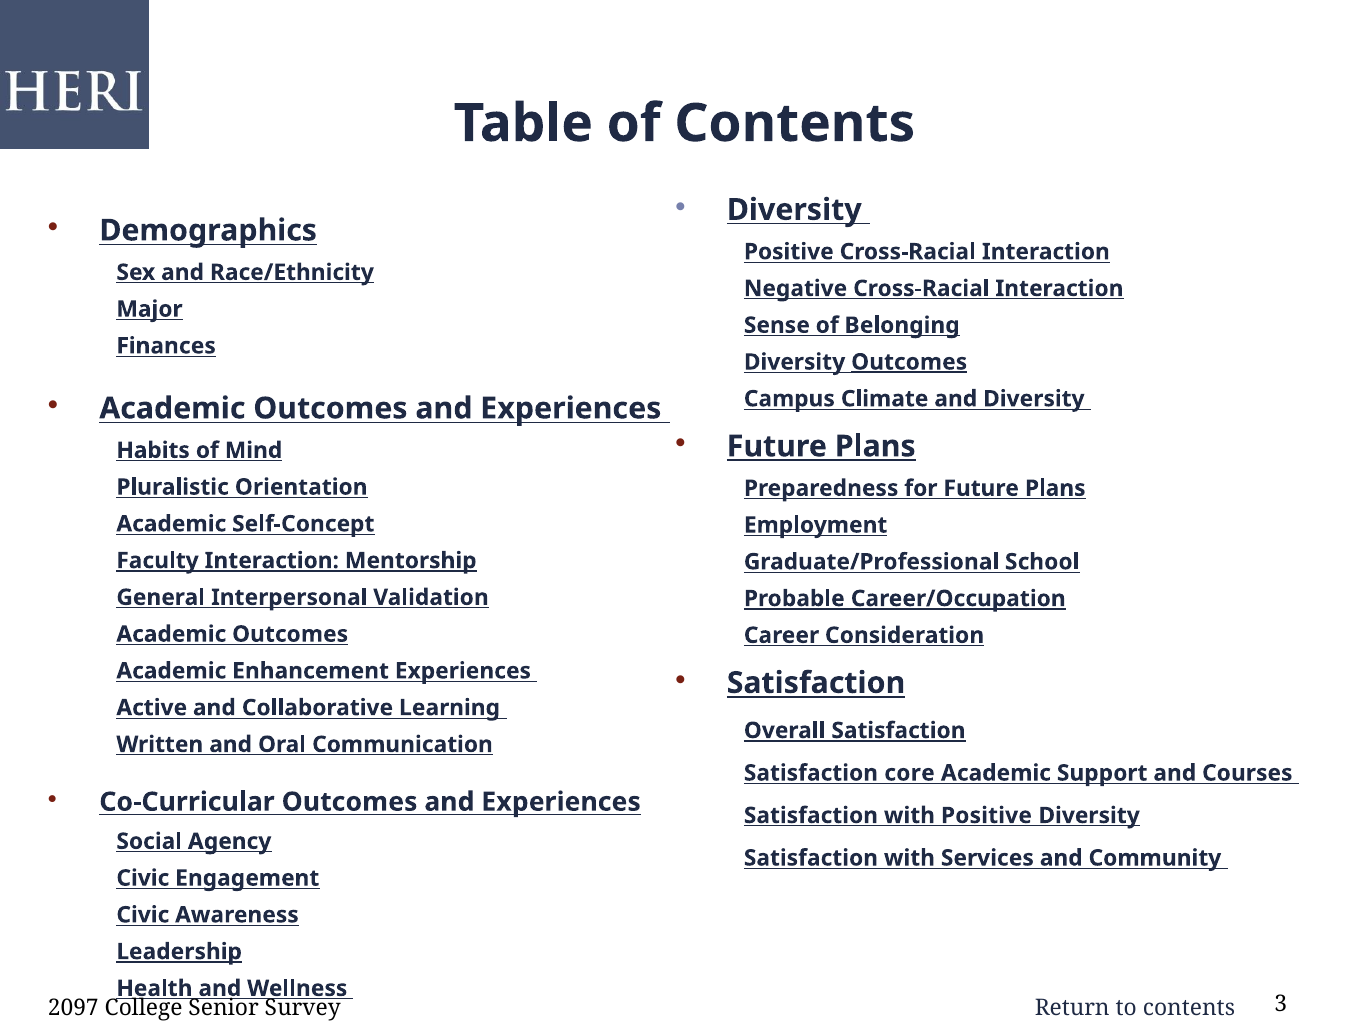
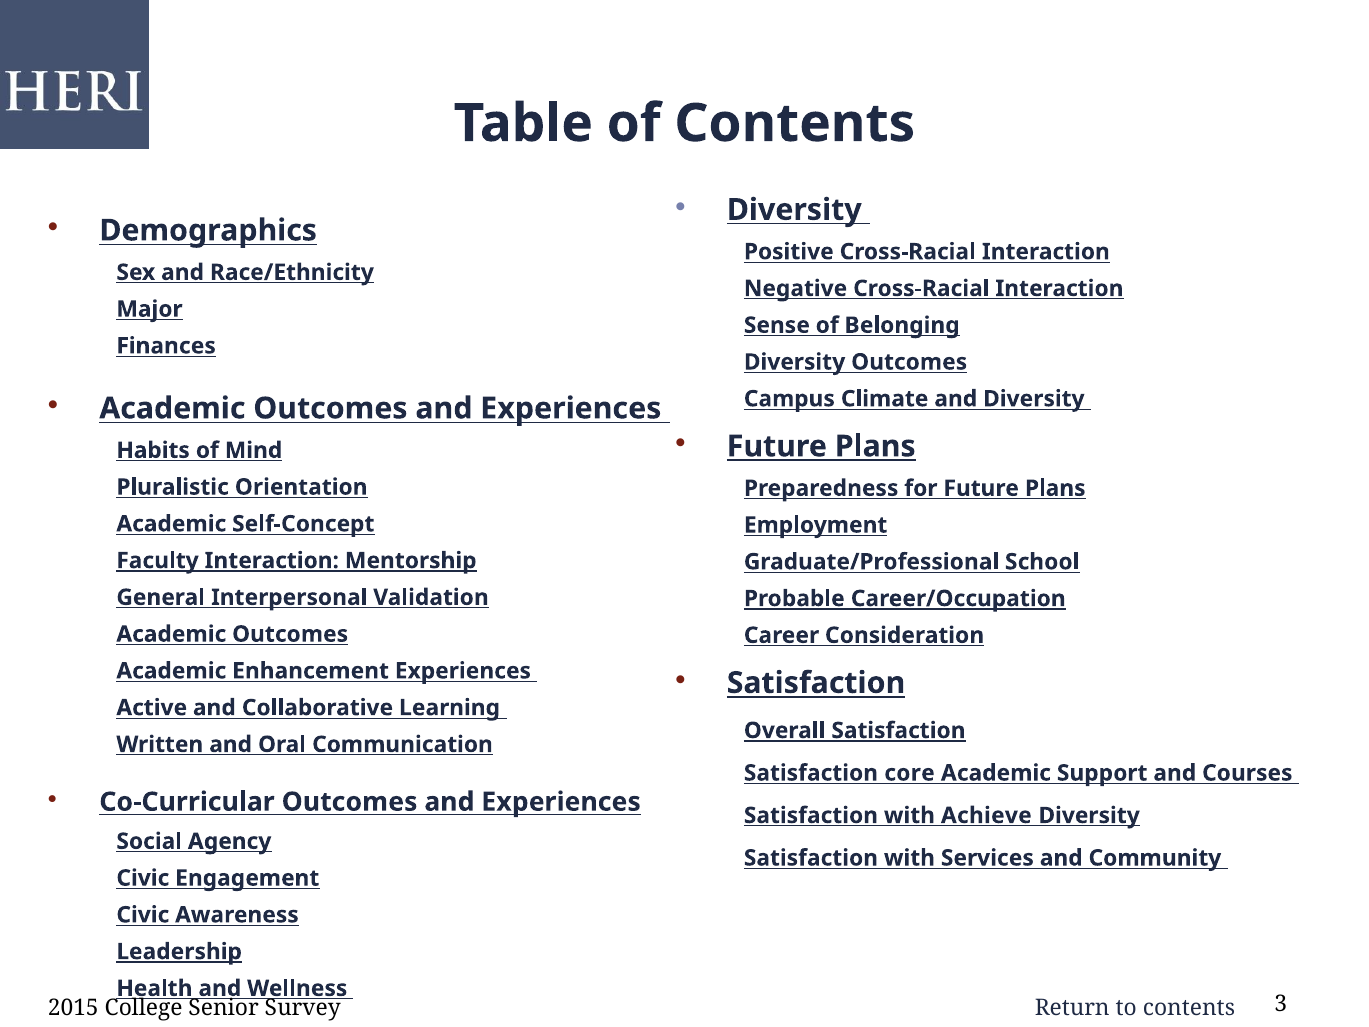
Outcomes underline: present -> none (909, 362)
with Positive: Positive -> Achieve (986, 815)
2097: 2097 -> 2015 (73, 1008)
